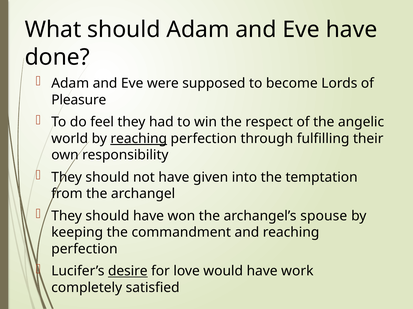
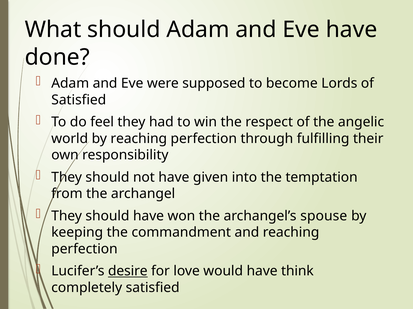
Pleasure: Pleasure -> Satisfied (79, 100)
reaching underline: present -> none (139, 139)
work: work -> think (297, 272)
